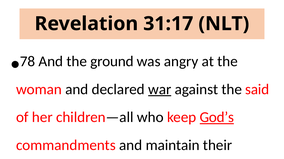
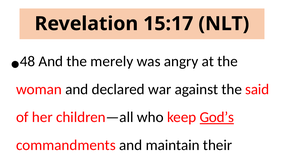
31:17: 31:17 -> 15:17 (168, 24)
78: 78 -> 48 (27, 62)
ground: ground -> merely (112, 62)
war underline: present -> none (160, 90)
